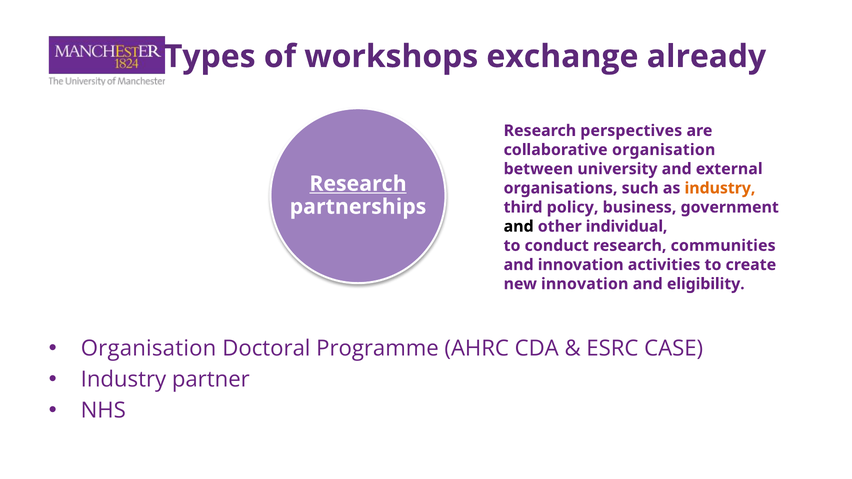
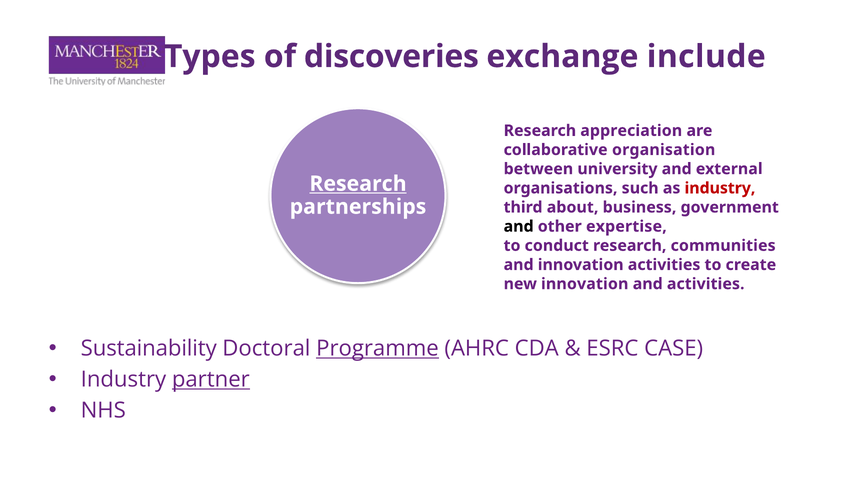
workshops: workshops -> discoveries (391, 57)
already: already -> include (706, 57)
perspectives: perspectives -> appreciation (631, 131)
industry colour: orange -> red (720, 188)
policy: policy -> about (573, 207)
other individual: individual -> expertise (626, 227)
and eligibility: eligibility -> activities (706, 284)
Organisation: Organisation -> Sustainability (149, 349)
Programme underline: none -> present (378, 349)
partner underline: none -> present (211, 380)
